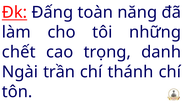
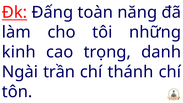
chết: chết -> kinh (19, 52)
